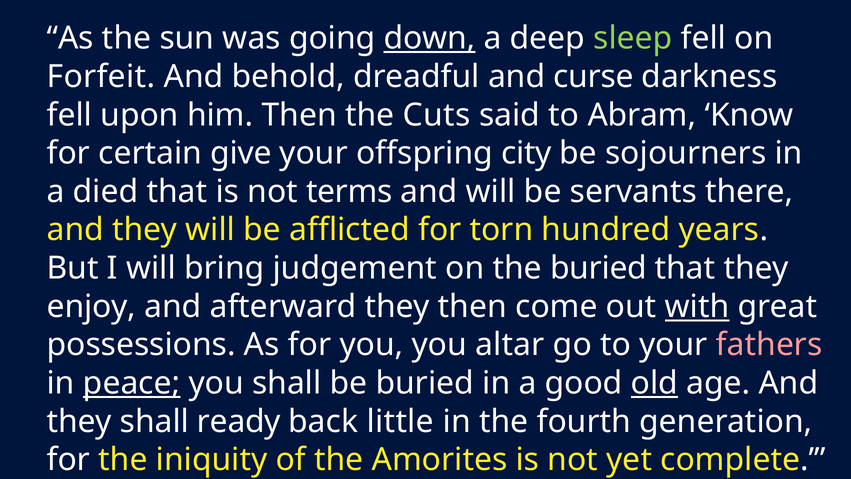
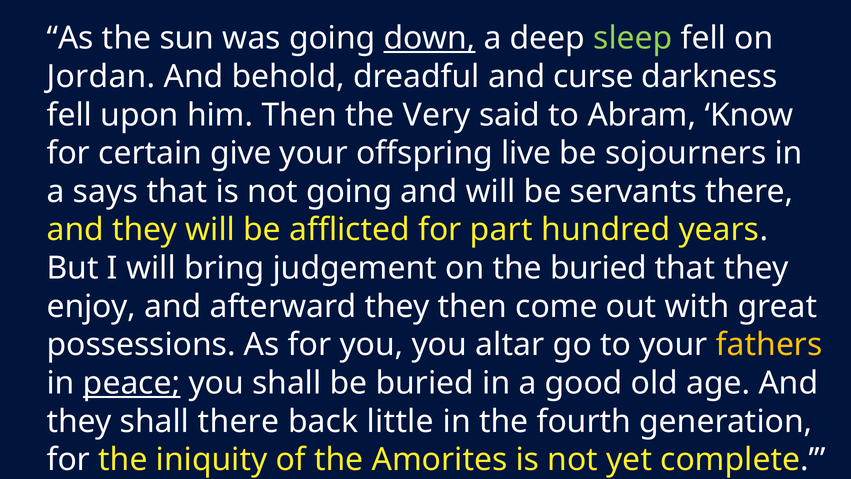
Forfeit: Forfeit -> Jordan (101, 77)
Cuts: Cuts -> Very (437, 115)
city: city -> live (526, 153)
died: died -> says (106, 191)
not terms: terms -> going (349, 191)
torn: torn -> part (501, 230)
with underline: present -> none (697, 306)
fathers colour: pink -> yellow (769, 345)
old underline: present -> none (654, 383)
shall ready: ready -> there (239, 421)
